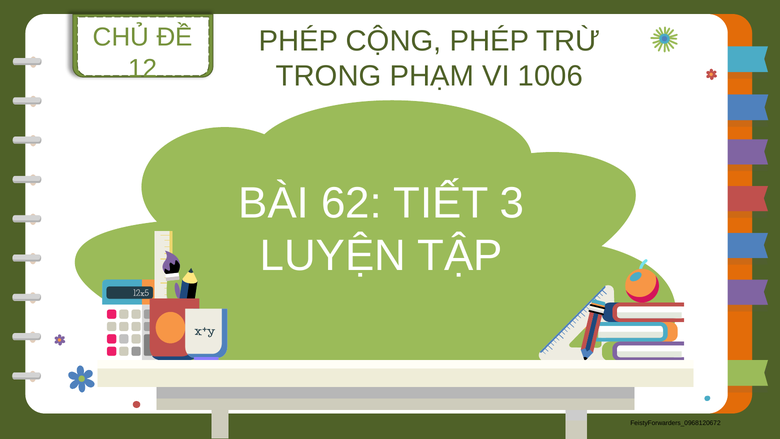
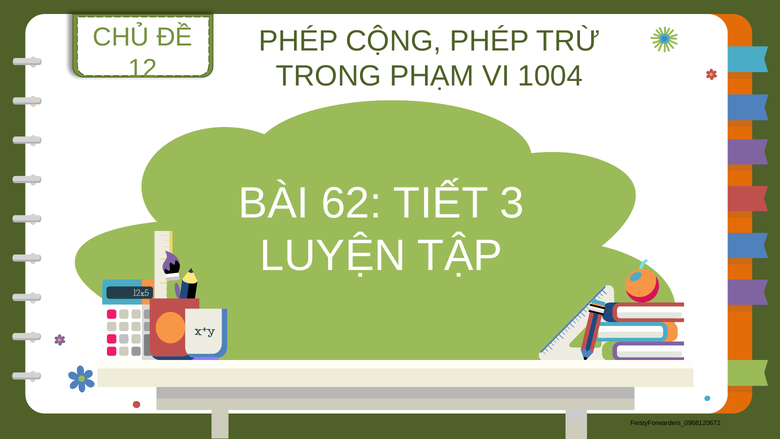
1006: 1006 -> 1004 (550, 76)
